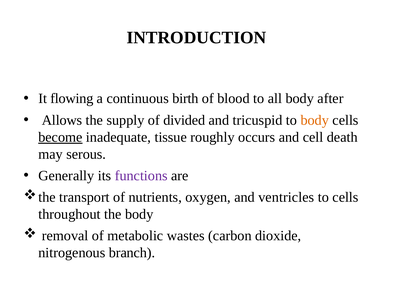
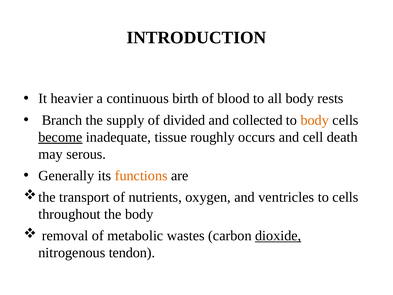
flowing: flowing -> heavier (72, 98)
after: after -> rests (330, 98)
Allows: Allows -> Branch (62, 120)
tricuspid: tricuspid -> collected (258, 120)
functions colour: purple -> orange (141, 175)
dioxide underline: none -> present (278, 235)
branch: branch -> tendon (132, 253)
